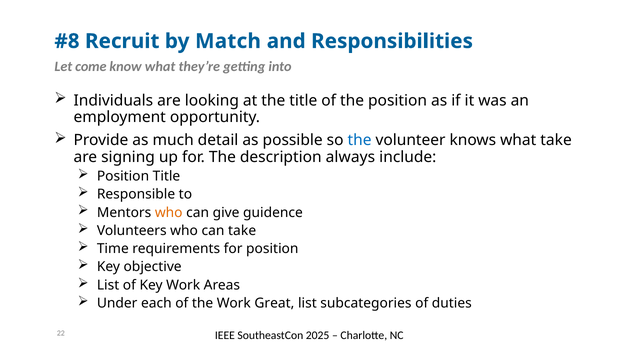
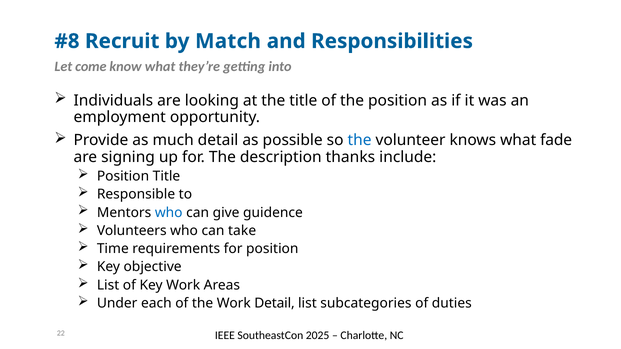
what take: take -> fade (556, 140)
always: always -> thanks (350, 157)
who colour: orange -> blue (169, 213)
Work Great: Great -> Detail (274, 304)
